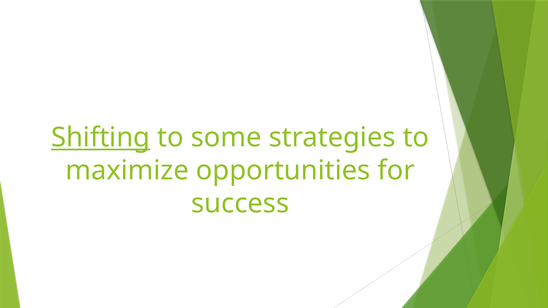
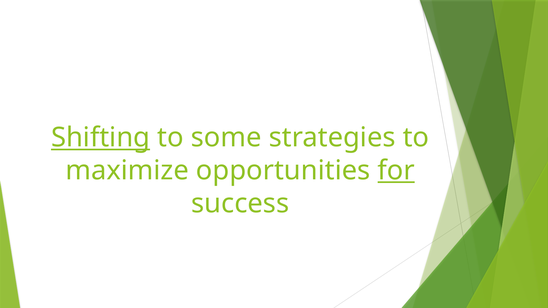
for underline: none -> present (396, 171)
